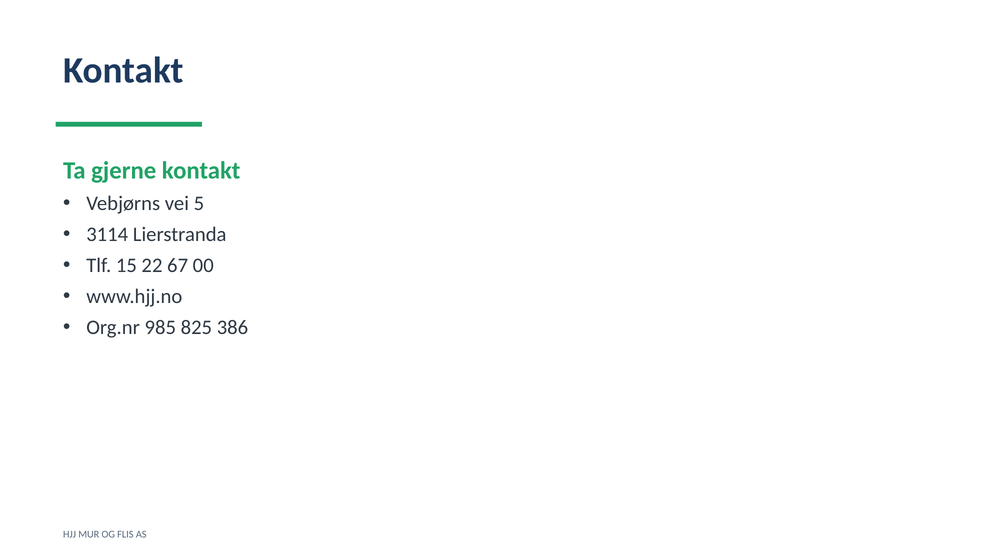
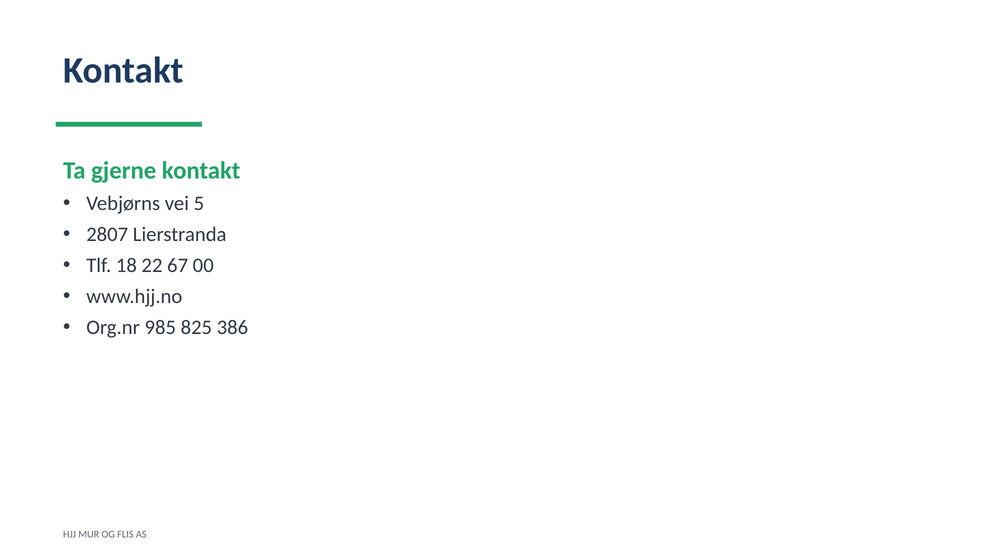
3114: 3114 -> 2807 (107, 235)
15: 15 -> 18 (126, 266)
